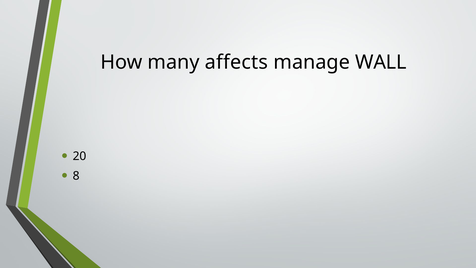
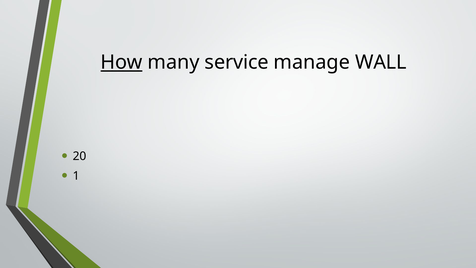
How underline: none -> present (122, 62)
affects: affects -> service (237, 62)
8: 8 -> 1 (76, 176)
